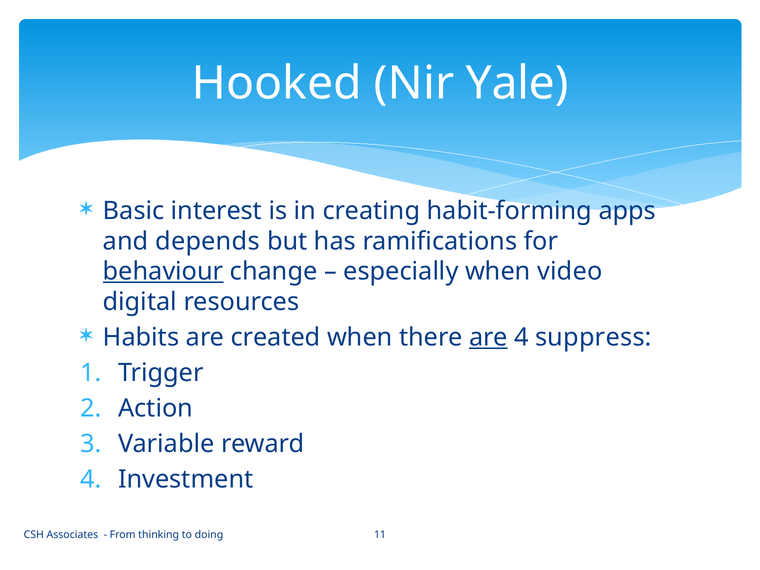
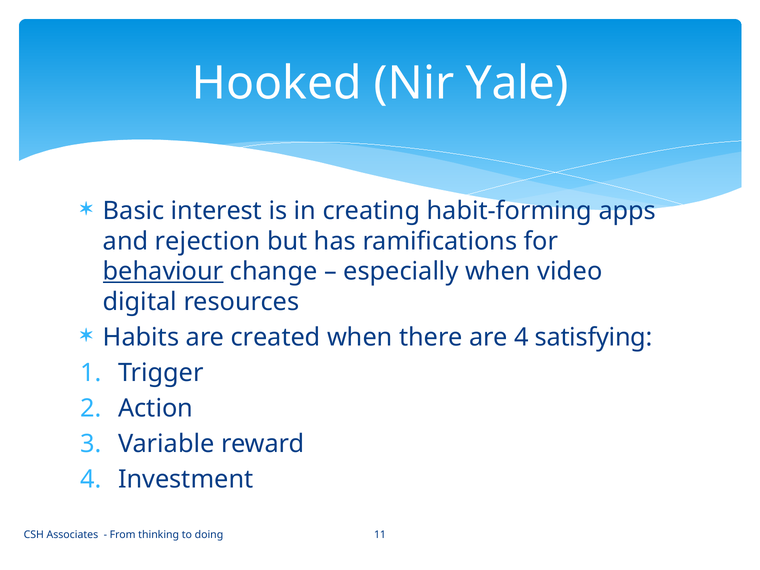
depends: depends -> rejection (208, 241)
are underline: present -> none (488, 337)
suppress: suppress -> satisfying (594, 337)
